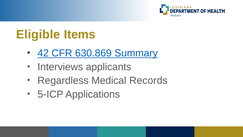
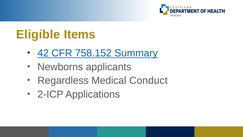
630.869: 630.869 -> 758.152 (93, 53)
Interviews: Interviews -> Newborns (60, 67)
Records: Records -> Conduct (148, 80)
5-ICP: 5-ICP -> 2-ICP (50, 94)
